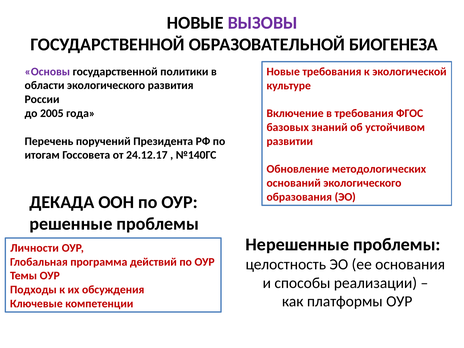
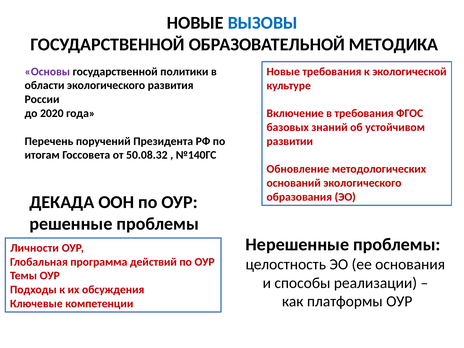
ВЫЗОВЫ colour: purple -> blue (263, 23)
БИОГЕНЕЗА: БИОГЕНЕЗА -> МЕТОДИКА (393, 45)
2005: 2005 -> 2020 (52, 113)
24.12.17: 24.12.17 -> 50.08.32 (147, 155)
